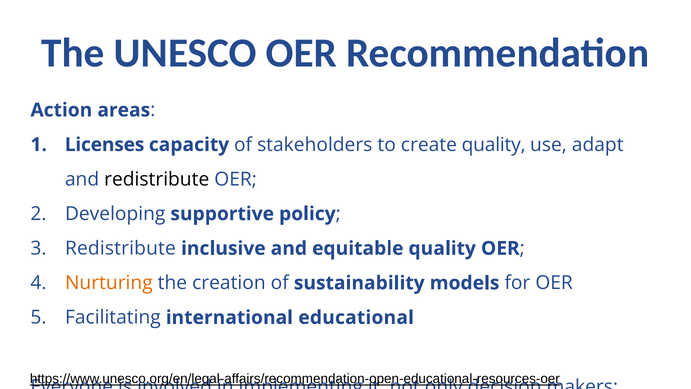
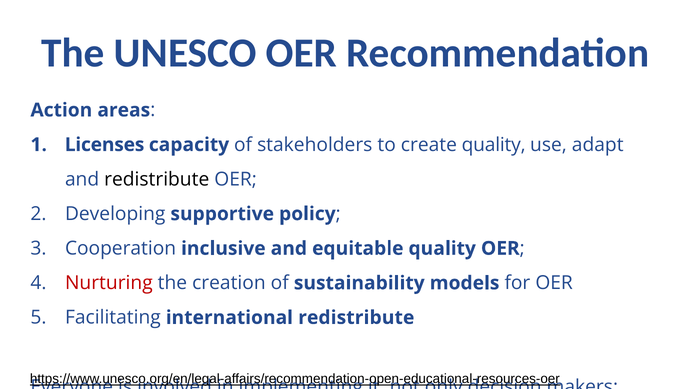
Redistribute: Redistribute -> Cooperation (121, 248)
Nurturing colour: orange -> red (109, 283)
international educational: educational -> redistribute (356, 317)
